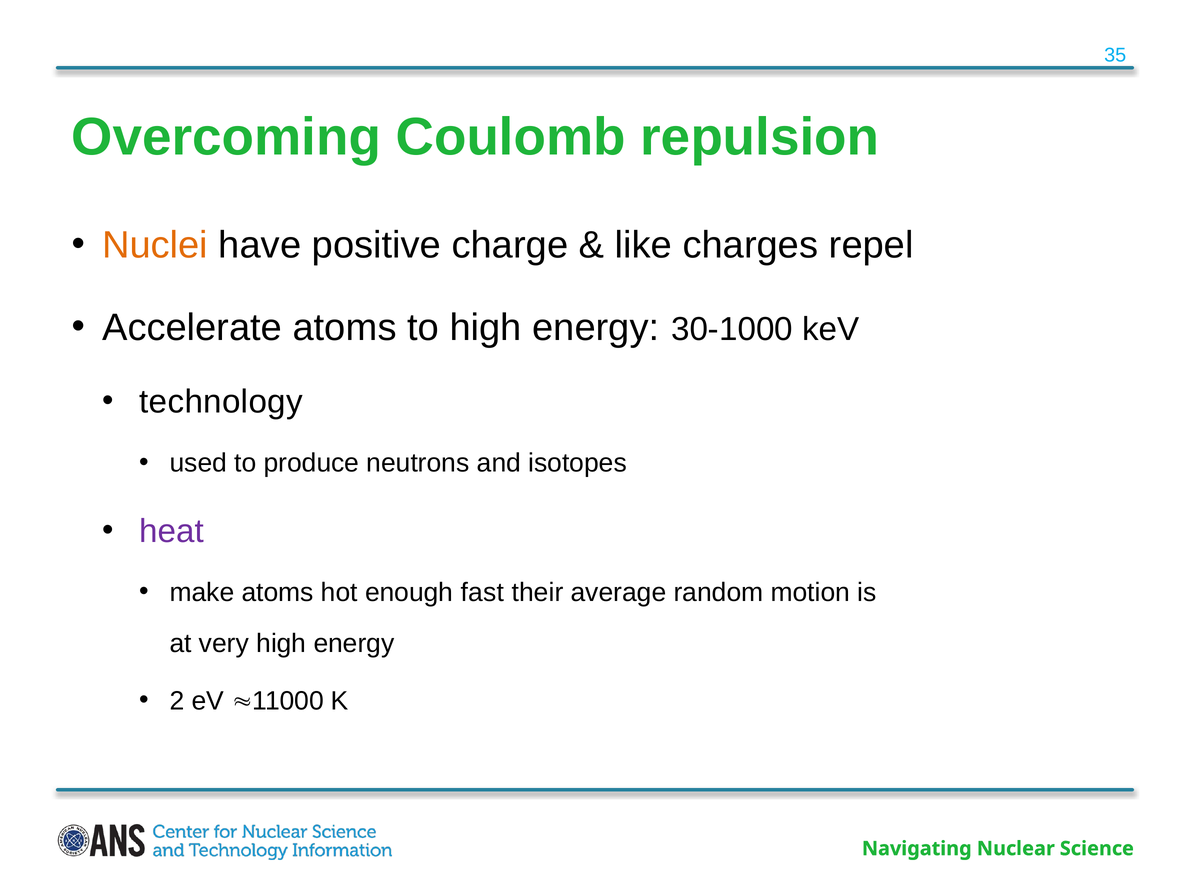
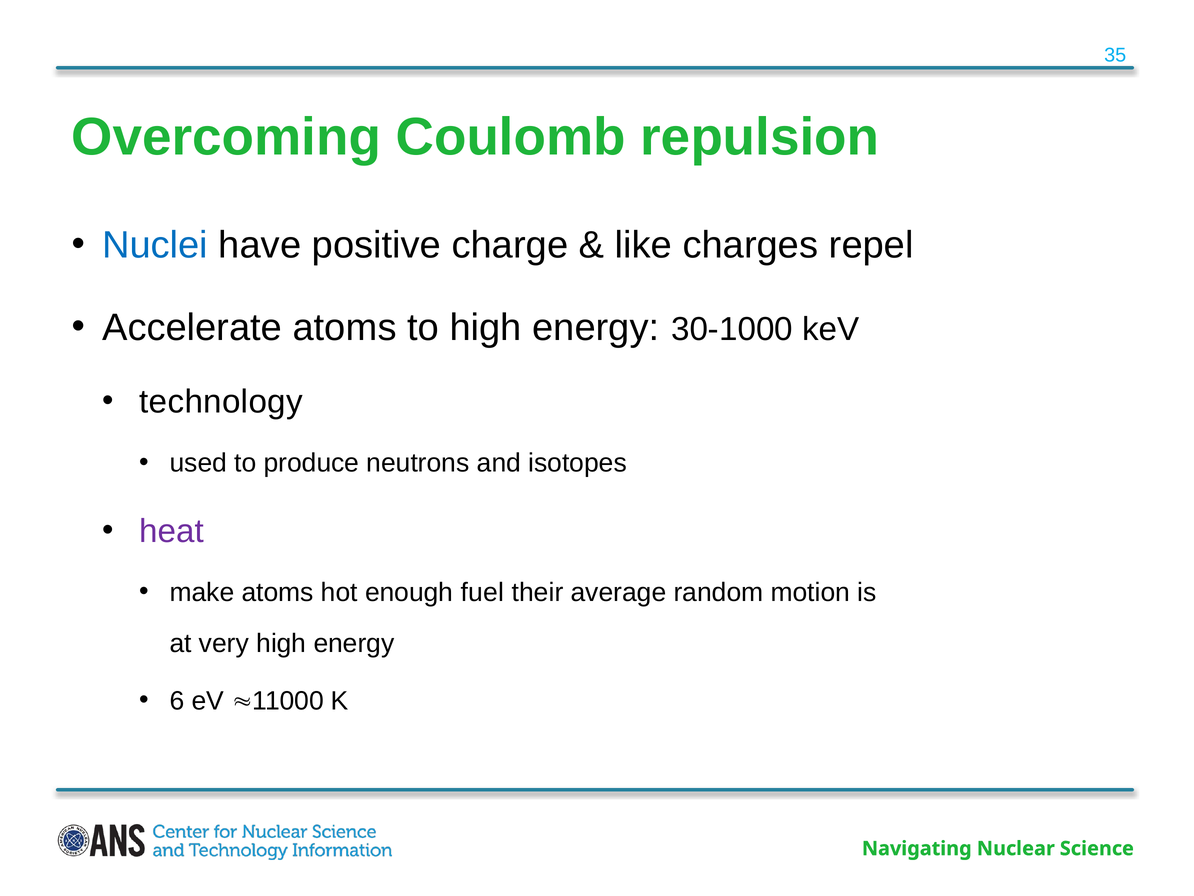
Nuclei colour: orange -> blue (155, 245)
fast: fast -> fuel (482, 592)
2: 2 -> 6 (177, 700)
